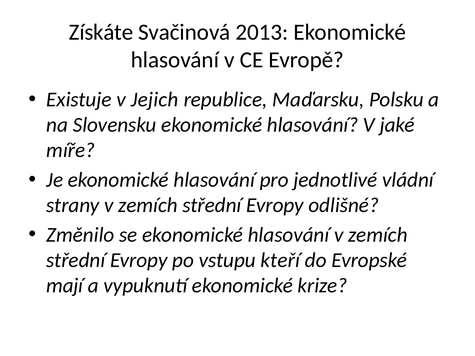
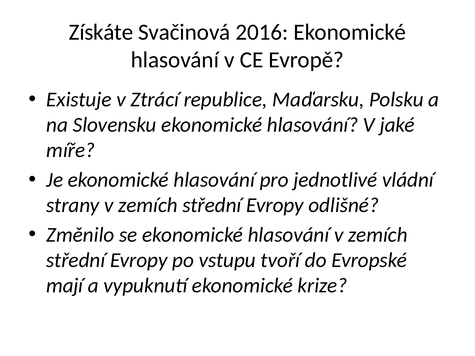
2013: 2013 -> 2016 (262, 32)
Jejich: Jejich -> Ztrácí (155, 100)
kteří: kteří -> tvoří (280, 260)
